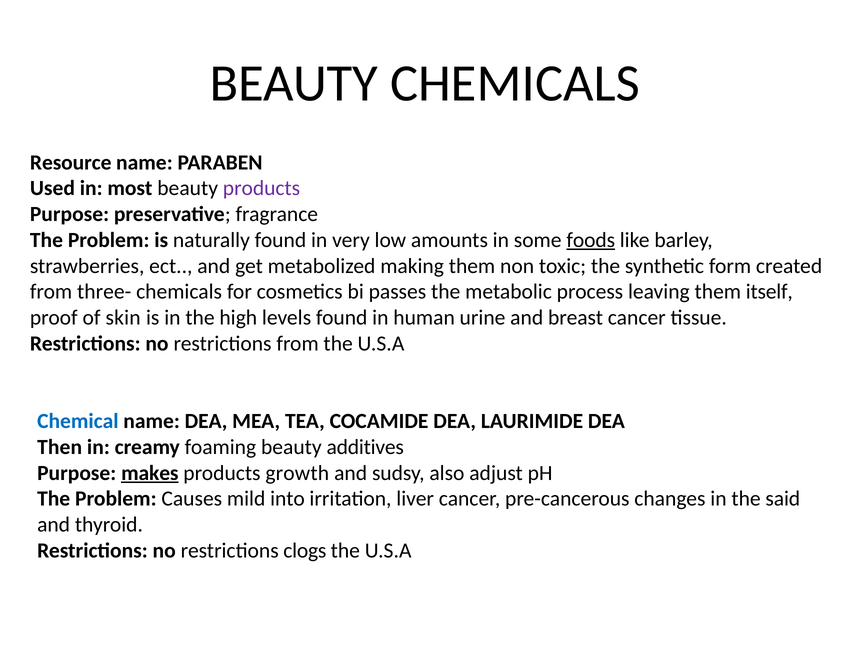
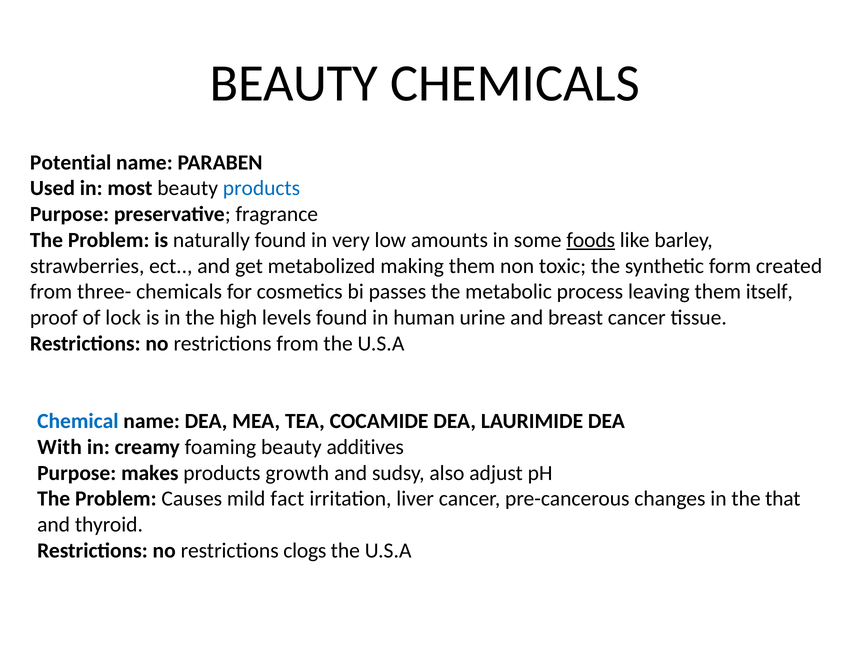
Resource: Resource -> Potential (71, 162)
products colour: purple -> blue (261, 188)
skin: skin -> lock (123, 317)
Then: Then -> With (60, 447)
makes underline: present -> none (150, 473)
into: into -> fact (287, 498)
said: said -> that (783, 498)
